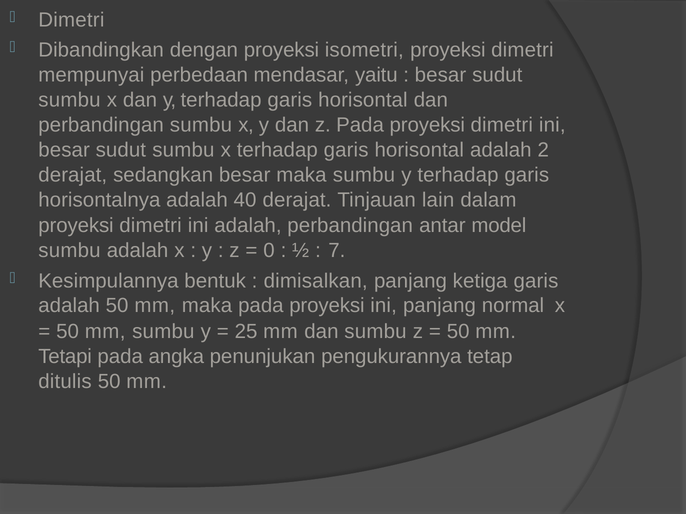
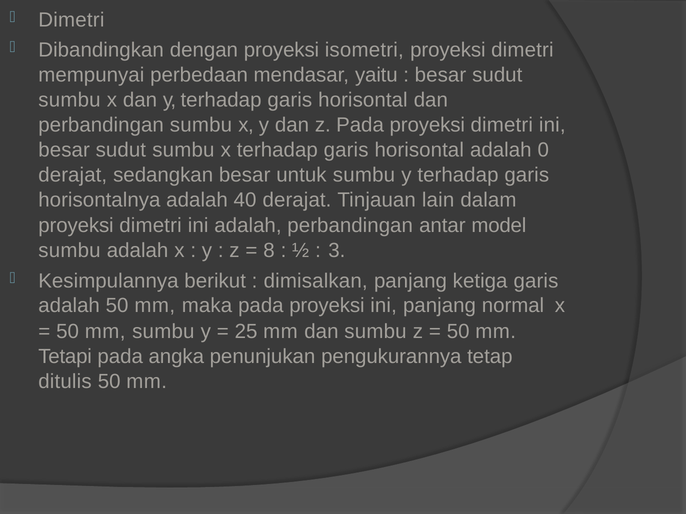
2: 2 -> 0 (543, 150)
besar maka: maka -> untuk (301, 175)
0: 0 -> 8 (269, 251)
7: 7 -> 3 (337, 251)
bentuk: bentuk -> berikut (215, 281)
